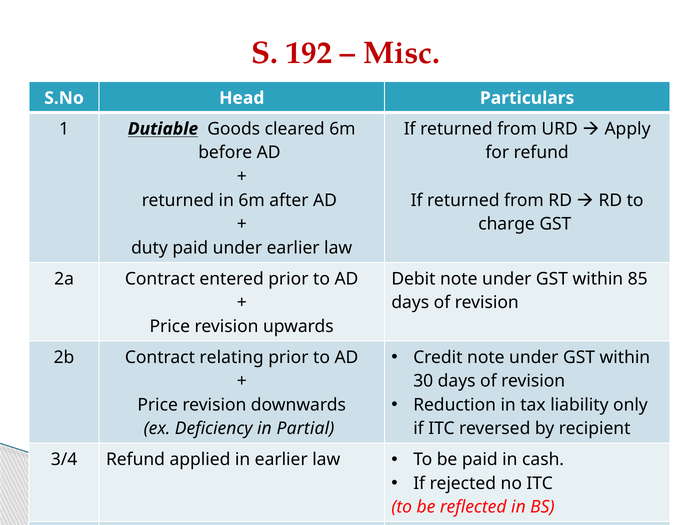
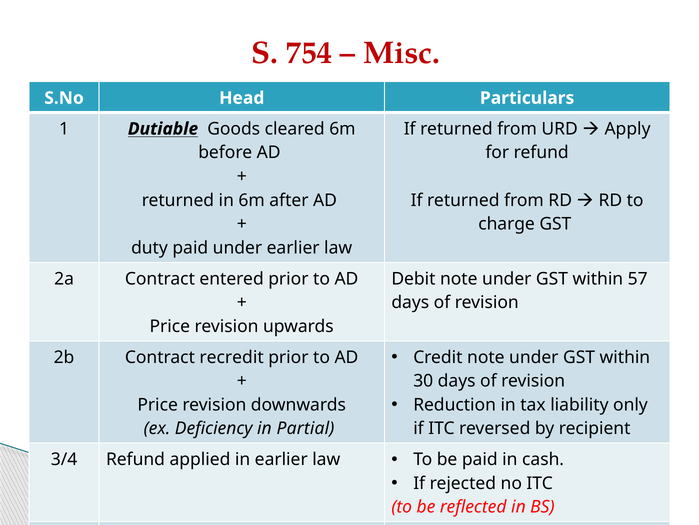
192: 192 -> 754 (309, 53)
85: 85 -> 57 (638, 278)
relating: relating -> recredit (232, 357)
